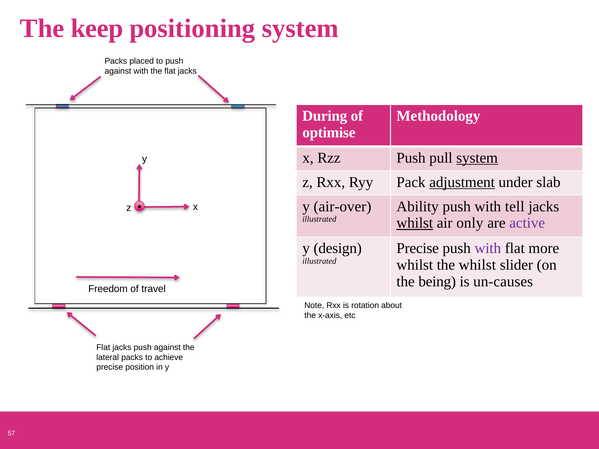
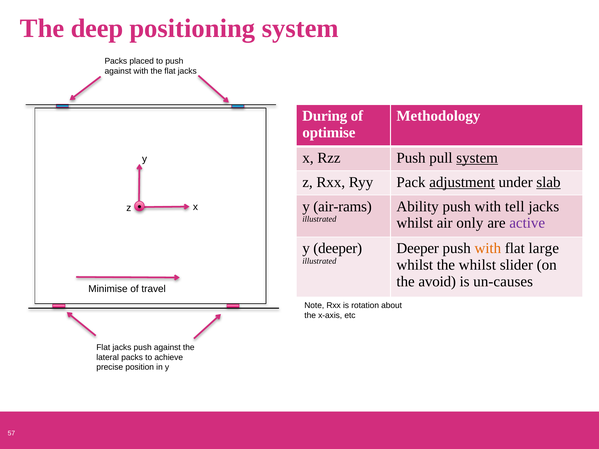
keep: keep -> deep (97, 28)
slab underline: none -> present (548, 182)
air-over: air-over -> air-rams (343, 207)
whilst underline: present -> none (415, 223)
y design: design -> deeper (338, 249)
Precise: Precise -> Deeper (418, 249)
with colour: purple -> orange (488, 249)
more: more -> large (544, 249)
being: being -> avoid (437, 282)
Freedom: Freedom -> Minimise (108, 289)
